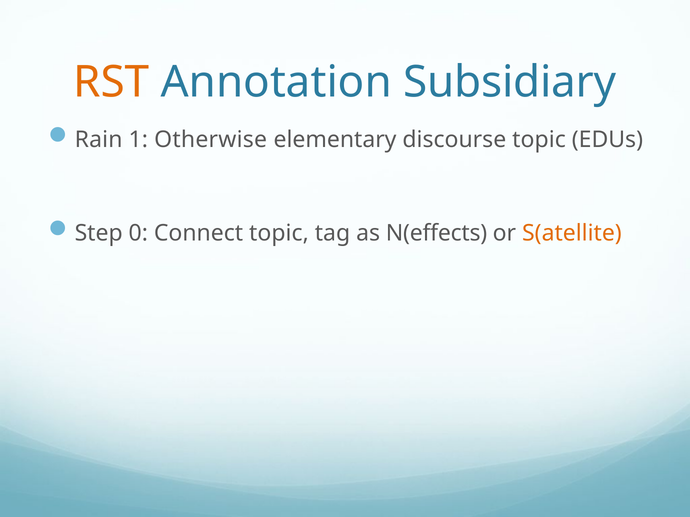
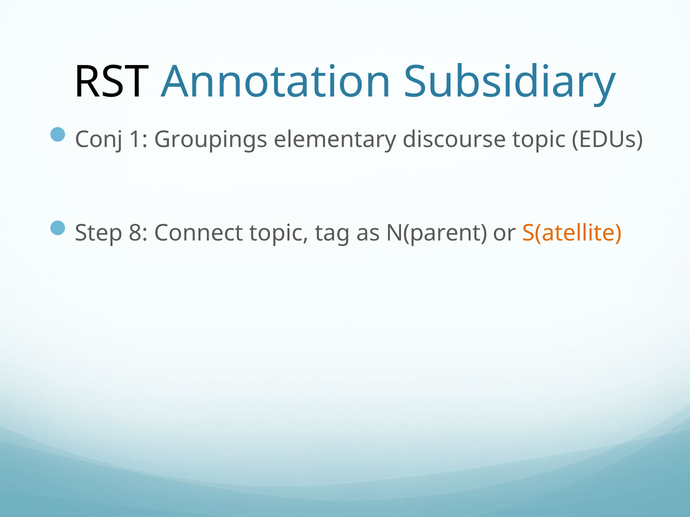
RST colour: orange -> black (111, 82)
Rain: Rain -> Conj (99, 140)
Otherwise: Otherwise -> Groupings (211, 140)
0: 0 -> 8 (138, 233)
N(effects: N(effects -> N(parent (437, 233)
